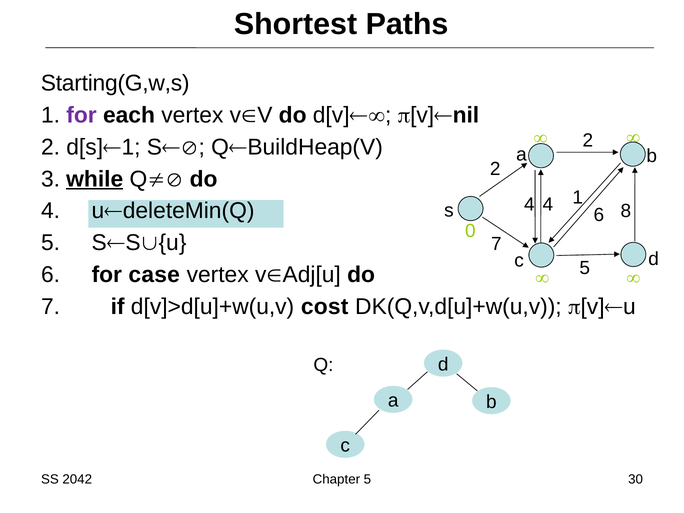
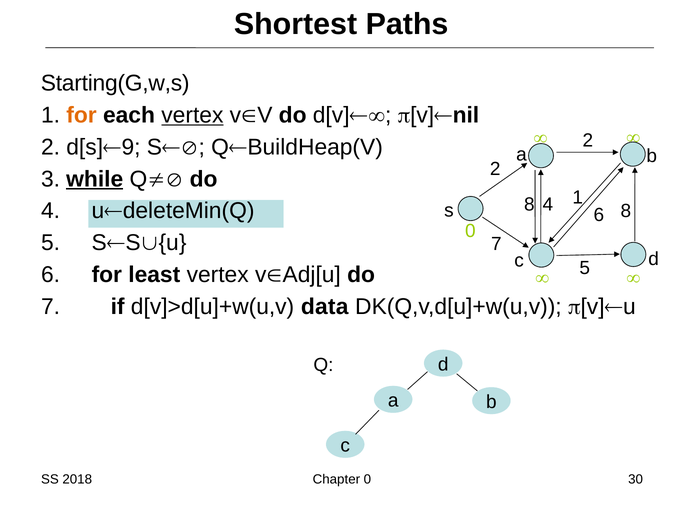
for colour: purple -> orange (82, 115)
vertex underline: none -> present (192, 115)
1: 1 -> 9 (131, 147)
s 4: 4 -> 8 (529, 204)
case: case -> least (154, 275)
cost: cost -> data (325, 307)
2042: 2042 -> 2018 (77, 479)
Chapter 5: 5 -> 0 (367, 479)
